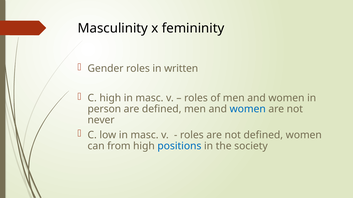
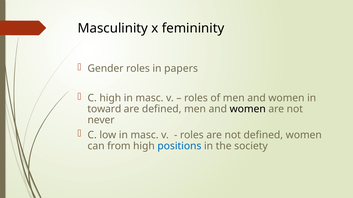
written: written -> papers (181, 69)
person: person -> toward (104, 109)
women colour: blue -> black (248, 109)
